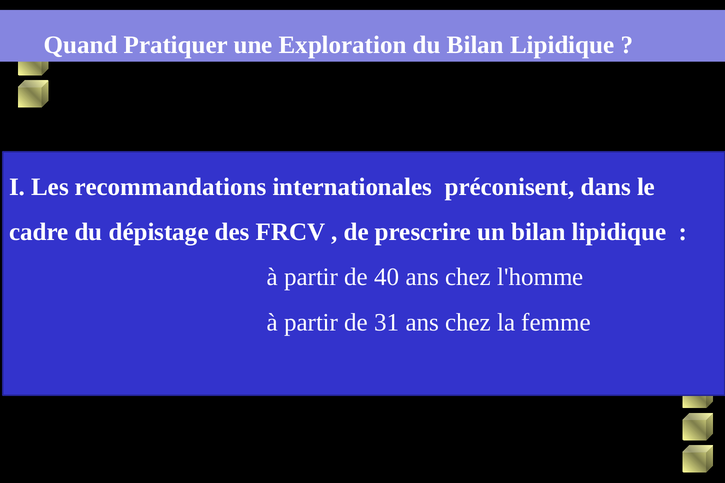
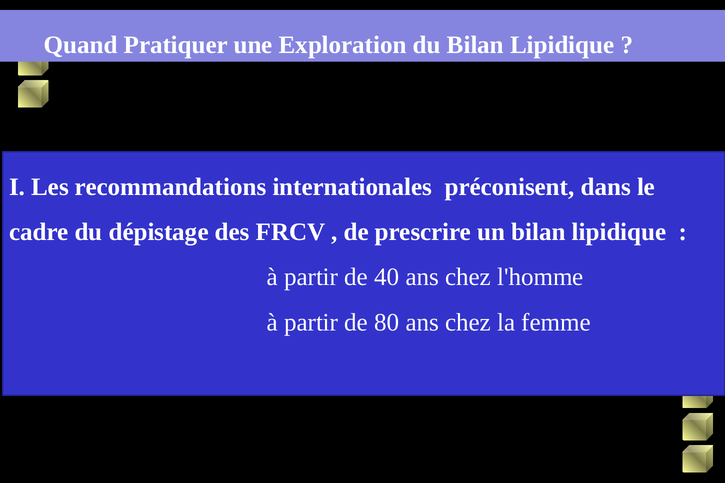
31: 31 -> 80 (387, 322)
